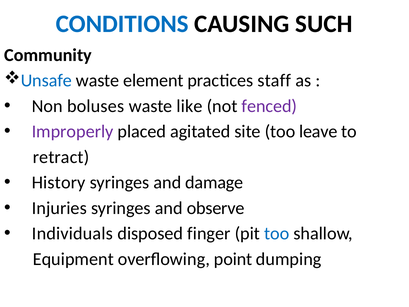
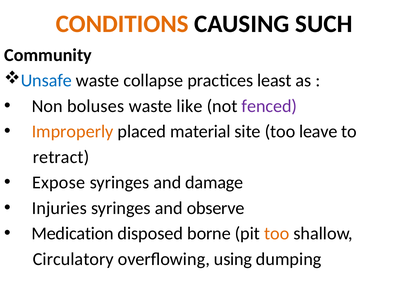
CONDITIONS colour: blue -> orange (122, 24)
element: element -> collapse (153, 81)
staff: staff -> least (274, 81)
Improperly colour: purple -> orange (73, 131)
agitated: agitated -> material (200, 131)
History: History -> Expose (59, 182)
Individuals: Individuals -> Medication (73, 233)
finger: finger -> borne (209, 233)
too colour: blue -> orange (277, 233)
Equipment: Equipment -> Circulatory (73, 259)
point: point -> using (233, 259)
